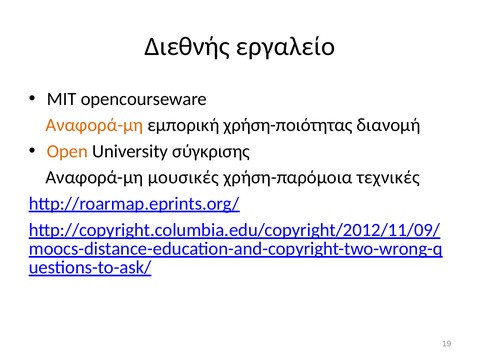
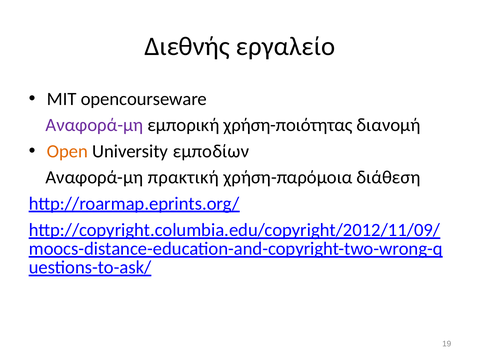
Αναφορά-μη colour: orange -> purple (94, 125)
σύγκρισης: σύγκρισης -> εμποδίων (211, 151)
μουσικές: μουσικές -> πρακτική (183, 177)
τεχνικές: τεχνικές -> διάθεση (388, 177)
